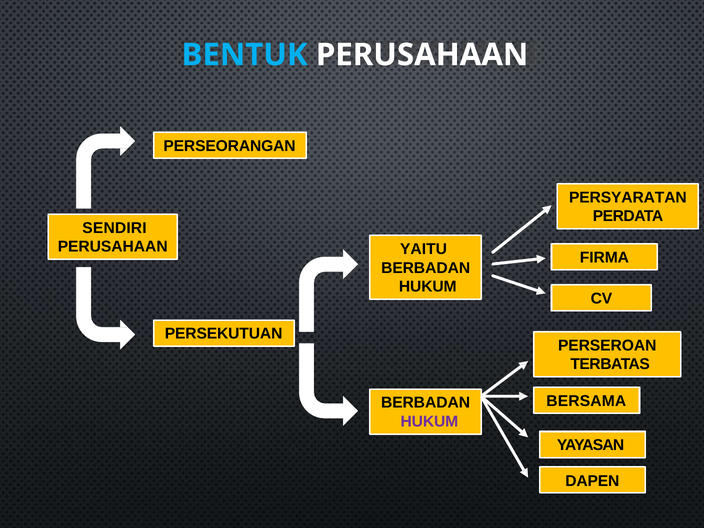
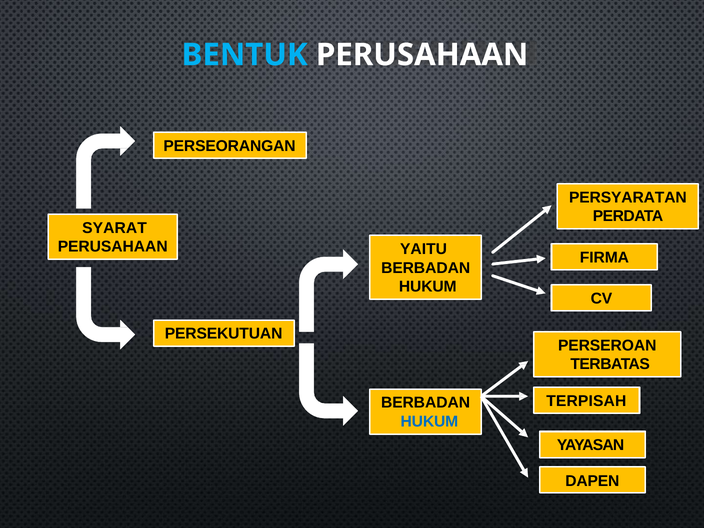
SENDIRI: SENDIRI -> SYARAT (115, 228)
BERSAMA: BERSAMA -> TERPISAH (586, 401)
HUKUM colour: purple -> blue (429, 422)
